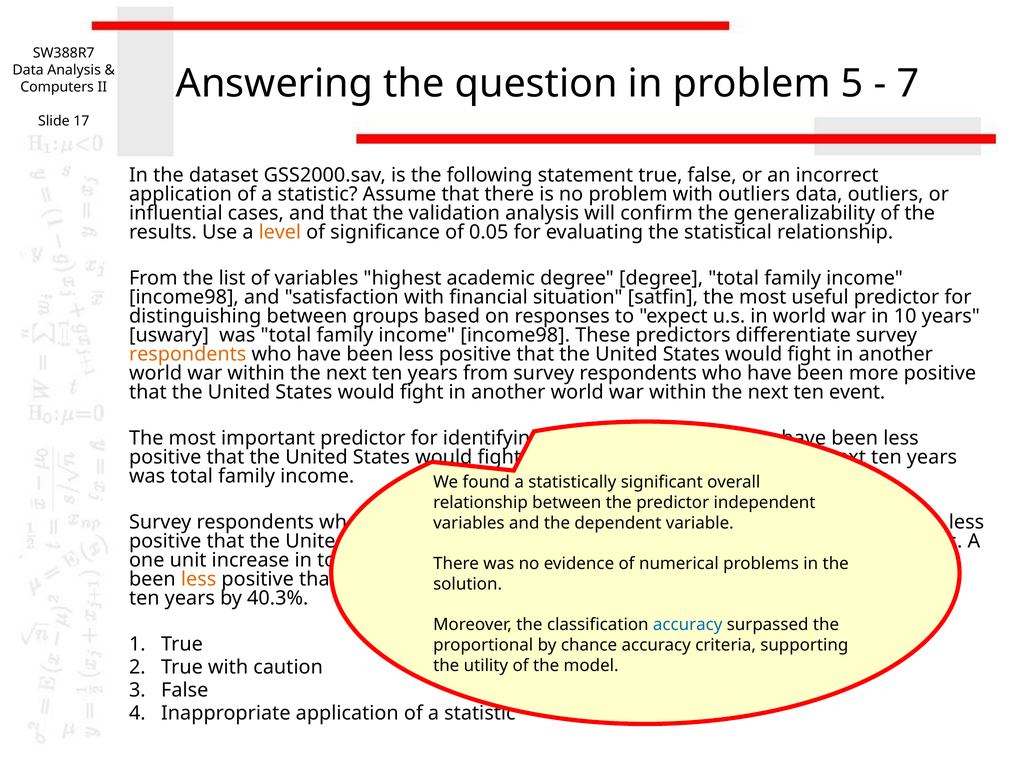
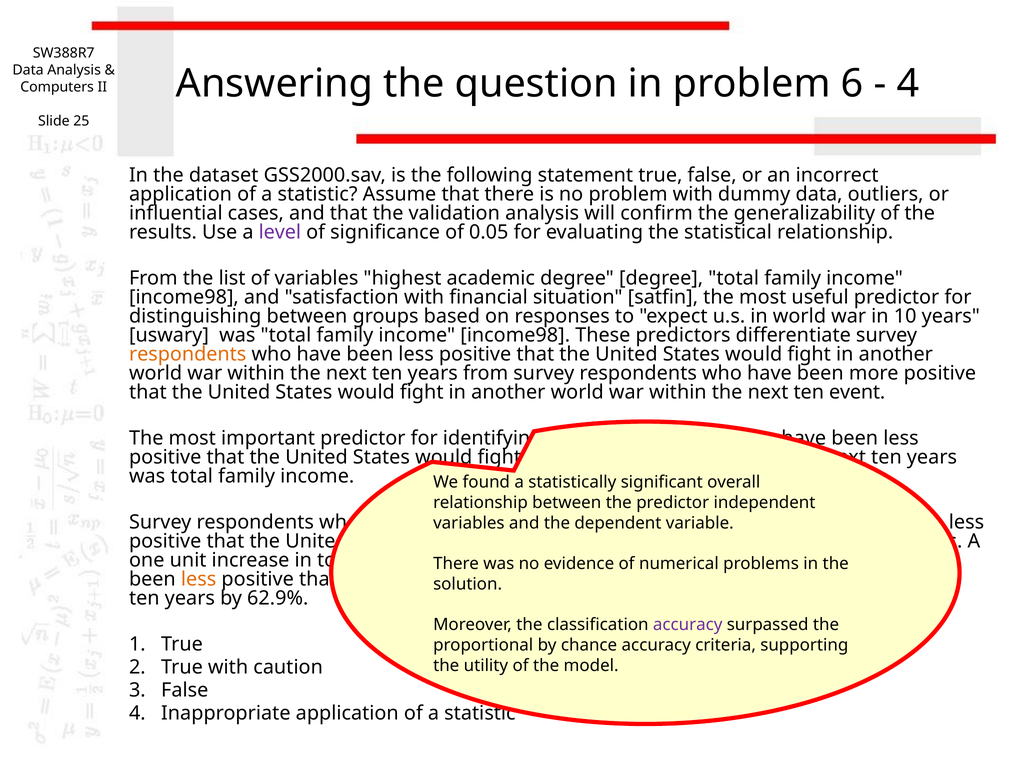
5: 5 -> 6 (852, 84)
7: 7 -> 4 (908, 84)
17: 17 -> 25 (81, 121)
with outliers: outliers -> dummy (754, 194)
level colour: orange -> purple (280, 232)
40.3%: 40.3% -> 62.9% (278, 598)
accuracy colour: blue -> purple (688, 625)
